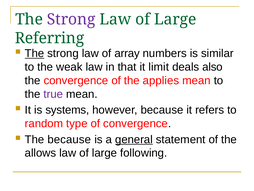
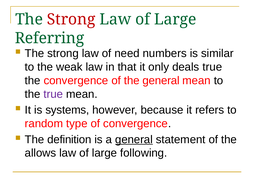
Strong colour: purple -> red (71, 19)
The underline: present -> none (34, 53)
array: array -> need (127, 53)
limit: limit -> only (159, 67)
deals also: also -> true (212, 67)
the applies: applies -> general (161, 80)
The because: because -> definition (69, 139)
